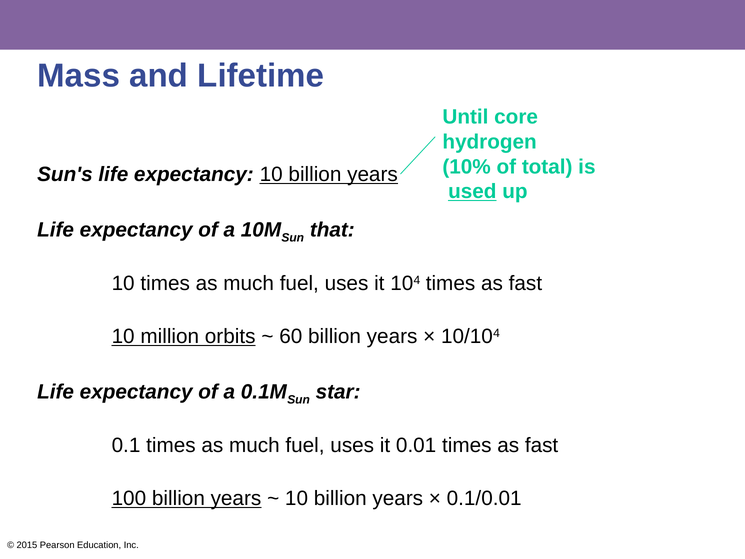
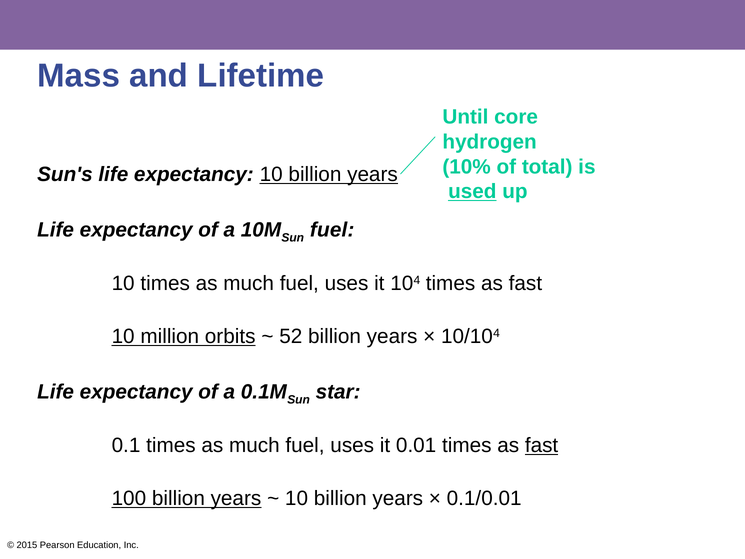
that: that -> fuel (332, 230)
60: 60 -> 52 (291, 336)
fast underline: none -> present (542, 445)
